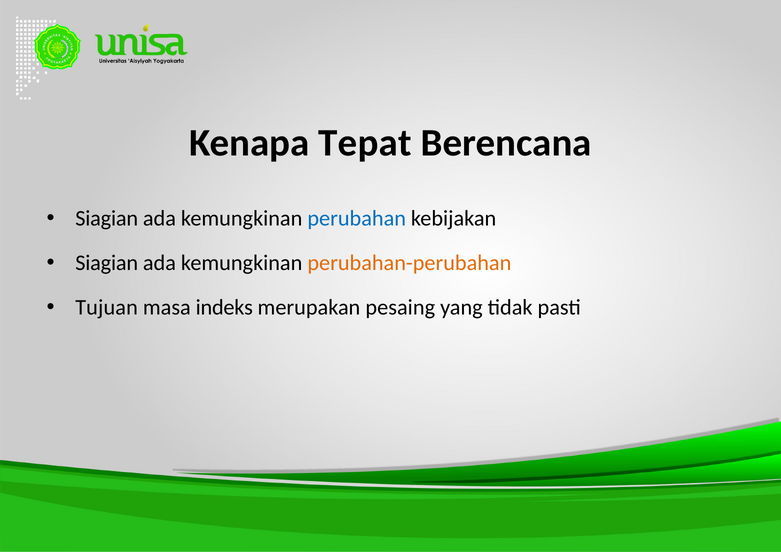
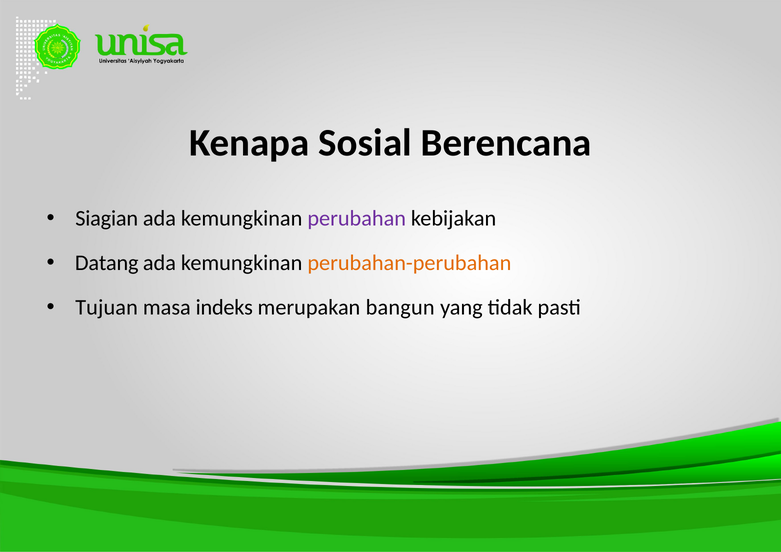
Tepat: Tepat -> Sosial (365, 143)
perubahan colour: blue -> purple (357, 219)
Siagian: Siagian -> Datang (107, 263)
pesaing: pesaing -> bangun (400, 308)
